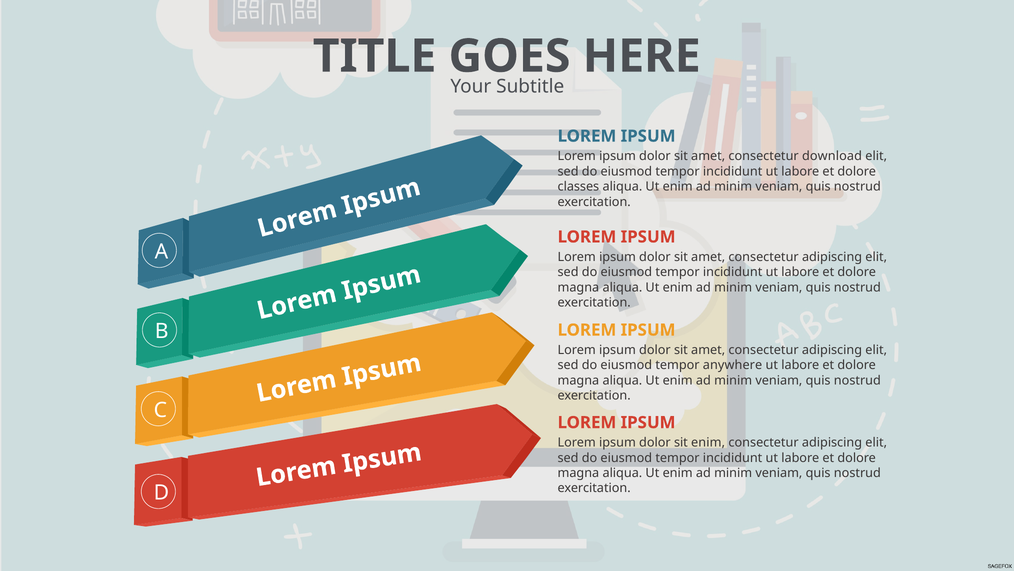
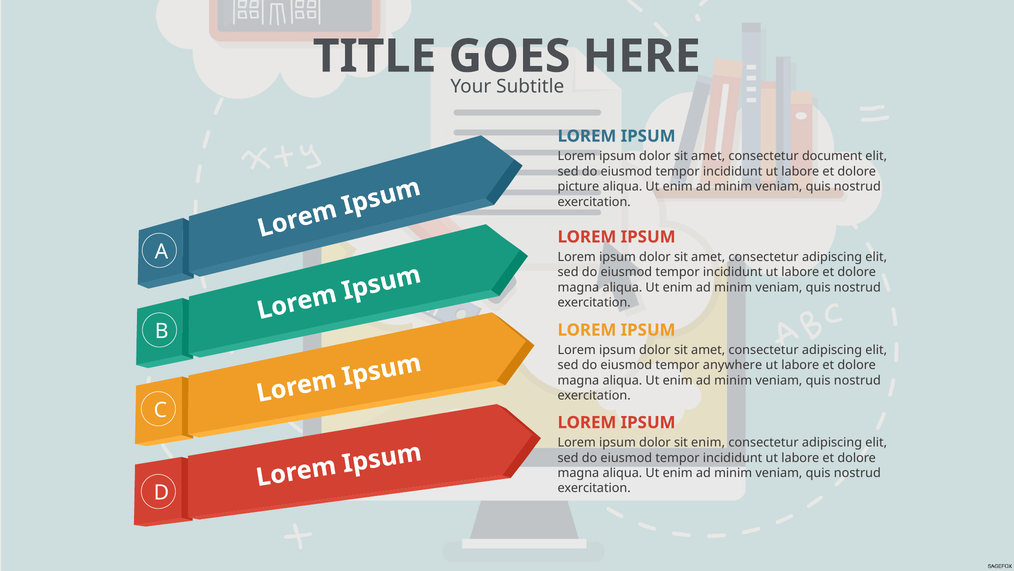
download: download -> document (832, 156)
classes: classes -> picture (578, 186)
